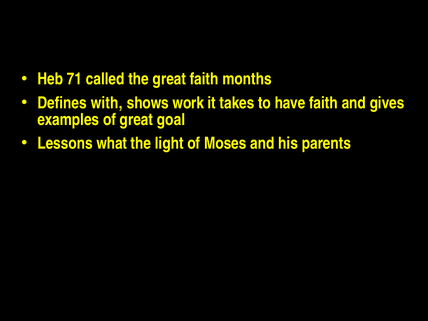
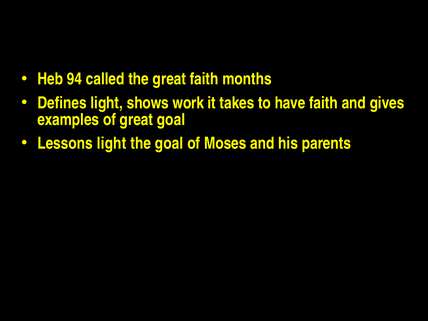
71: 71 -> 94 (75, 79)
Defines with: with -> light (107, 103)
Lessons what: what -> light (112, 143)
the light: light -> goal (169, 143)
